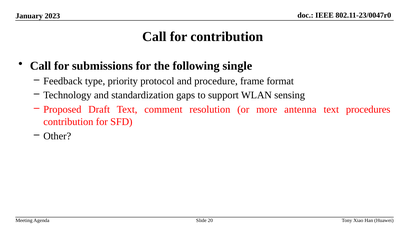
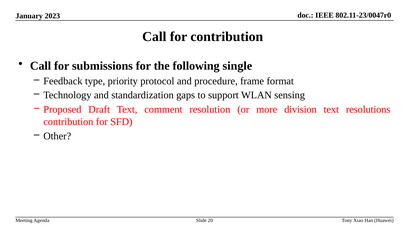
antenna: antenna -> division (300, 110)
procedures: procedures -> resolutions (368, 110)
